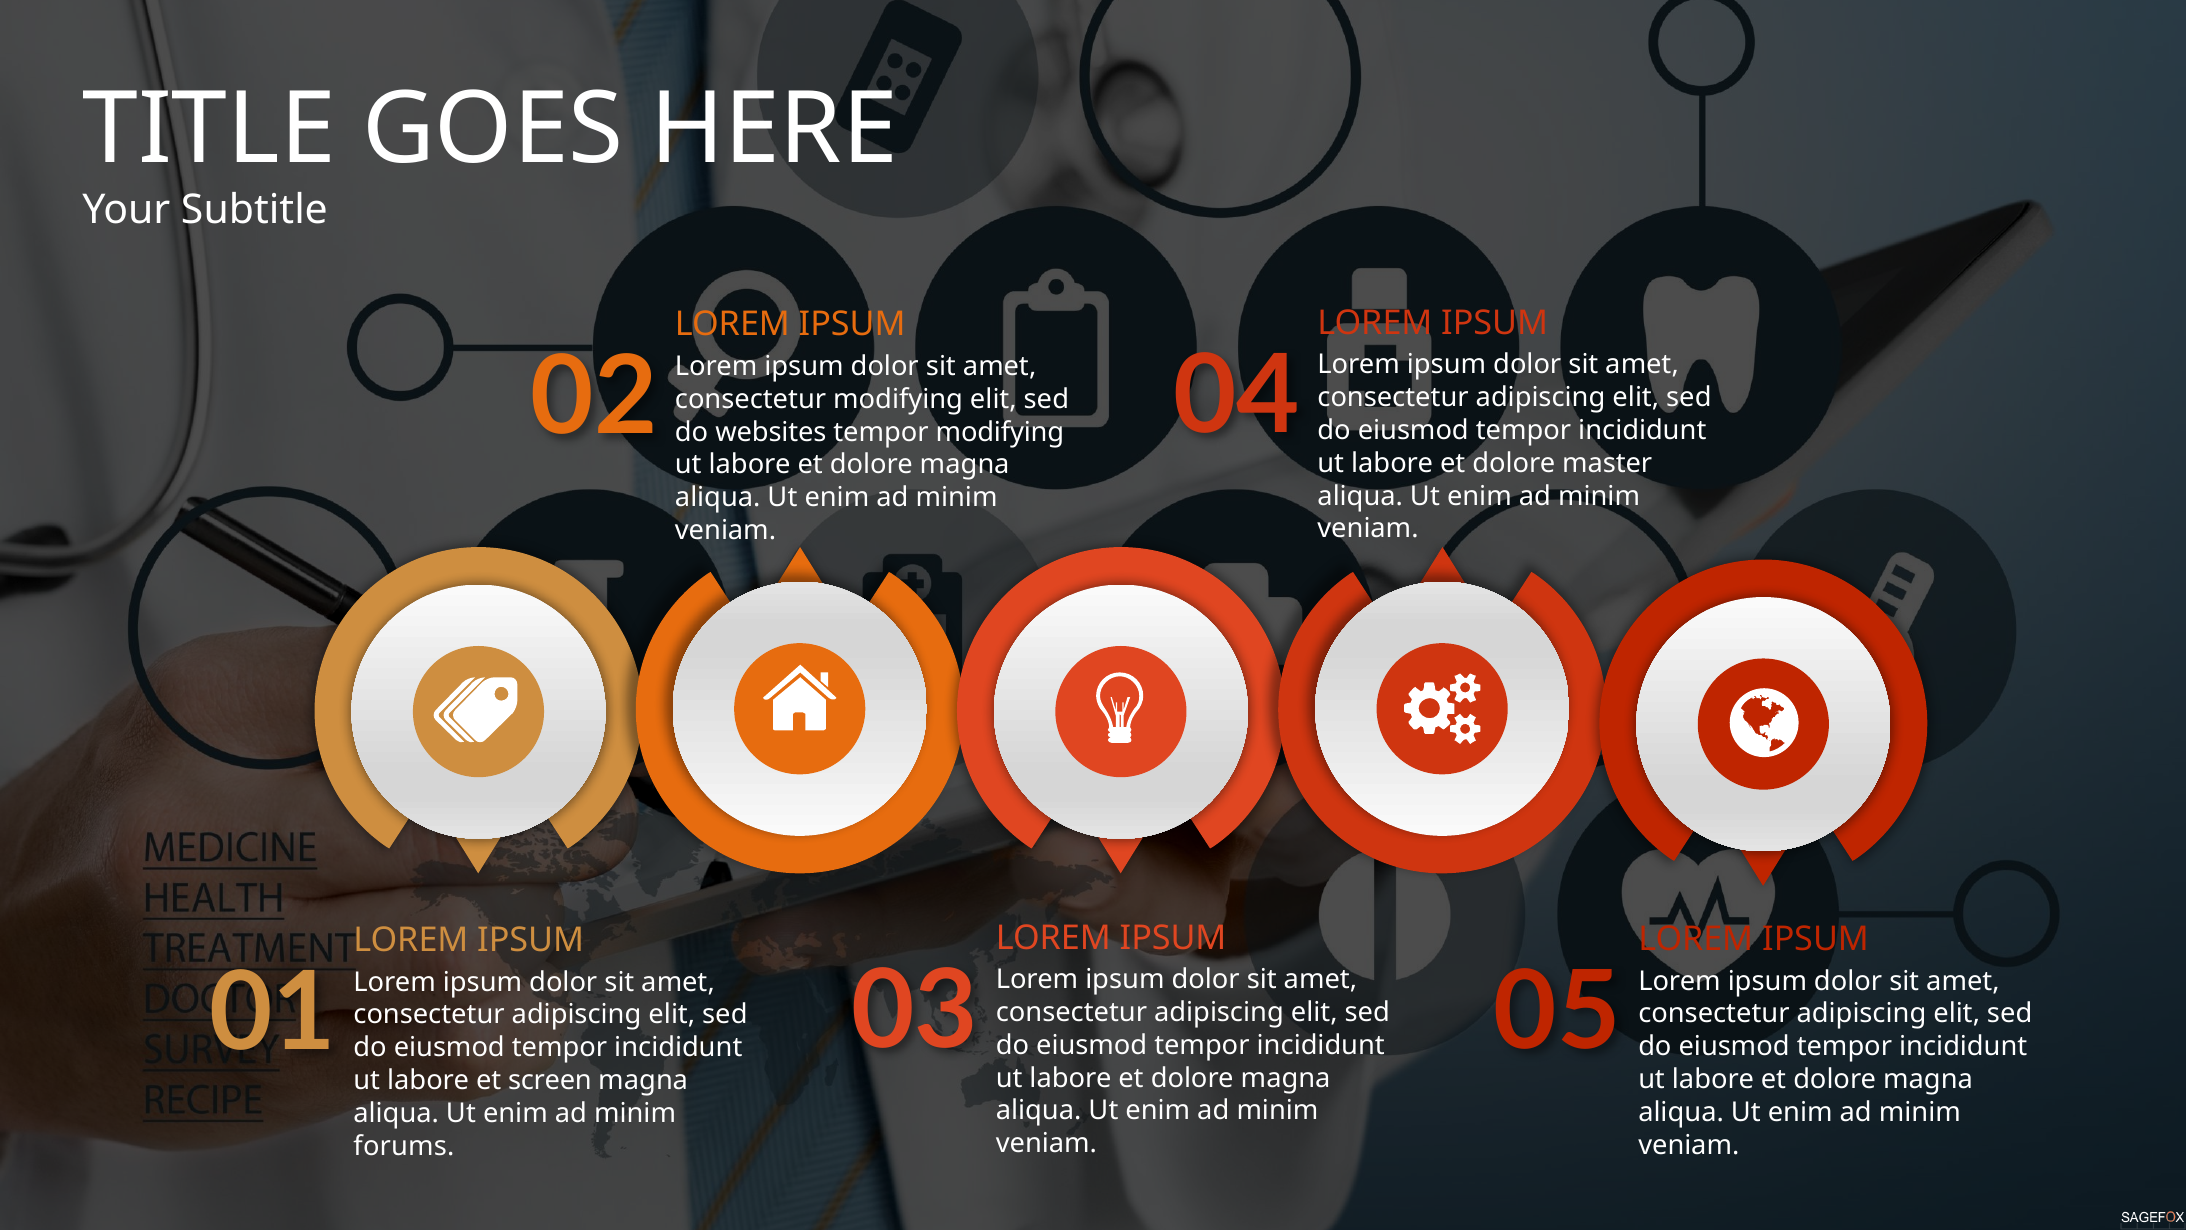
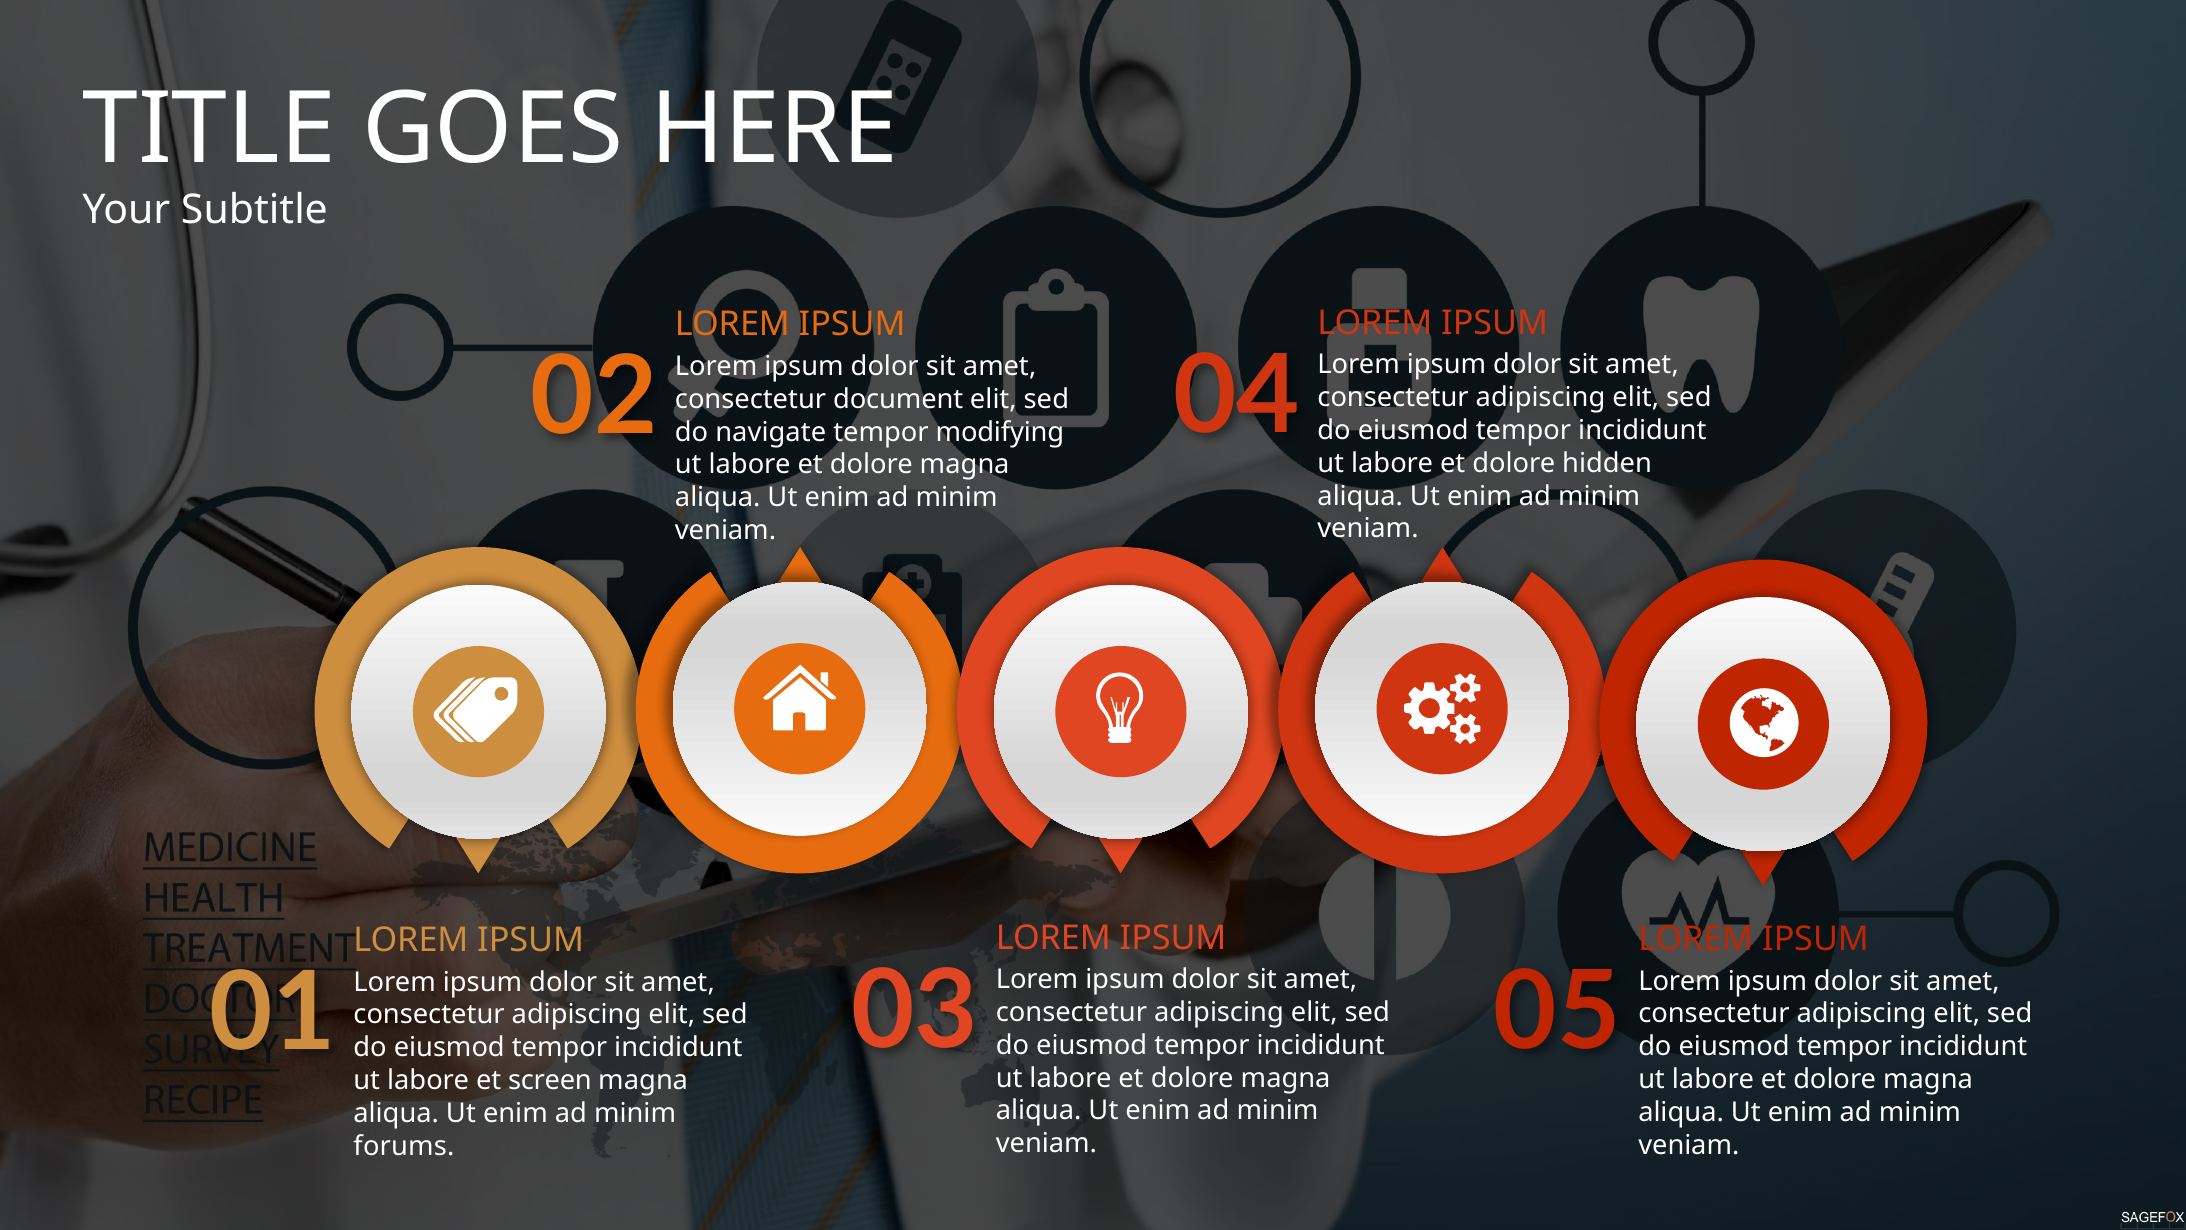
consectetur modifying: modifying -> document (898, 399)
websites: websites -> navigate (771, 432)
master: master -> hidden (1607, 463)
